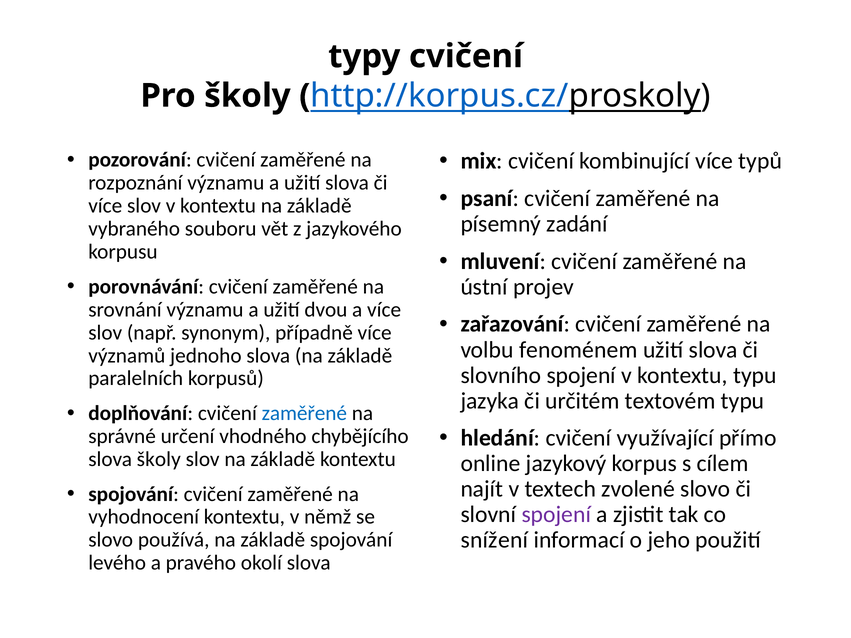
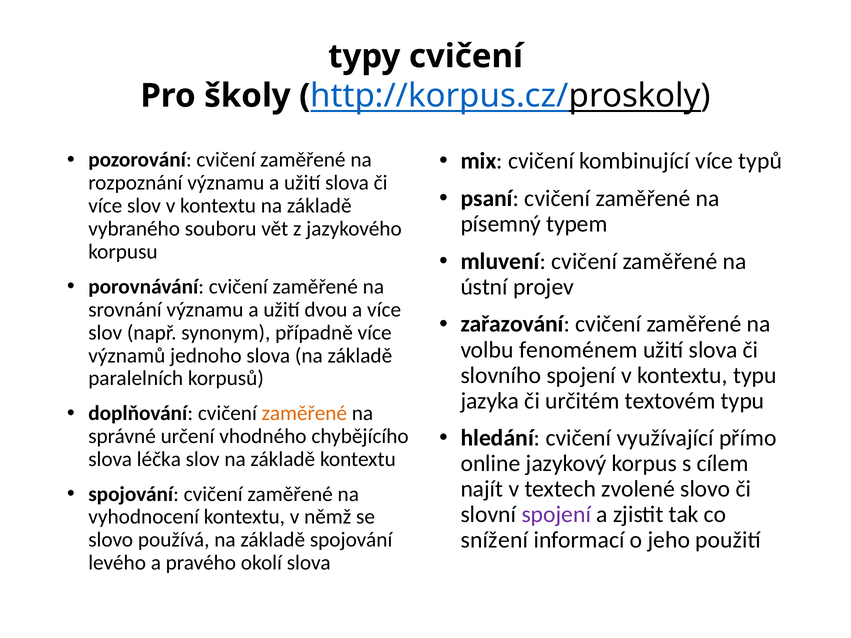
zadání: zadání -> typem (577, 224)
zaměřené colour: blue -> orange (304, 413)
slova školy: školy -> léčka (159, 459)
